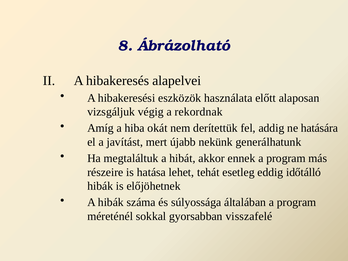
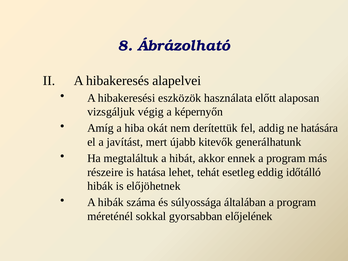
rekordnak: rekordnak -> képernyőn (199, 112)
nekünk: nekünk -> kitevők (216, 142)
visszafelé: visszafelé -> előjelének (249, 216)
